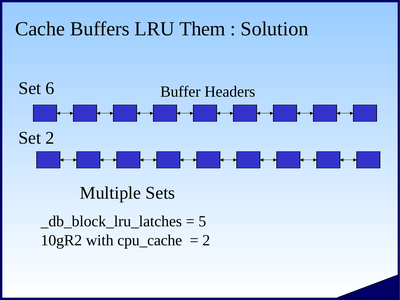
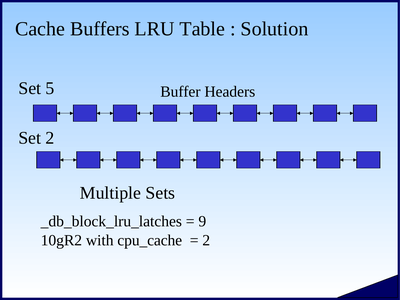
Them: Them -> Table (202, 29)
6: 6 -> 5 (50, 88)
5: 5 -> 9 (202, 221)
